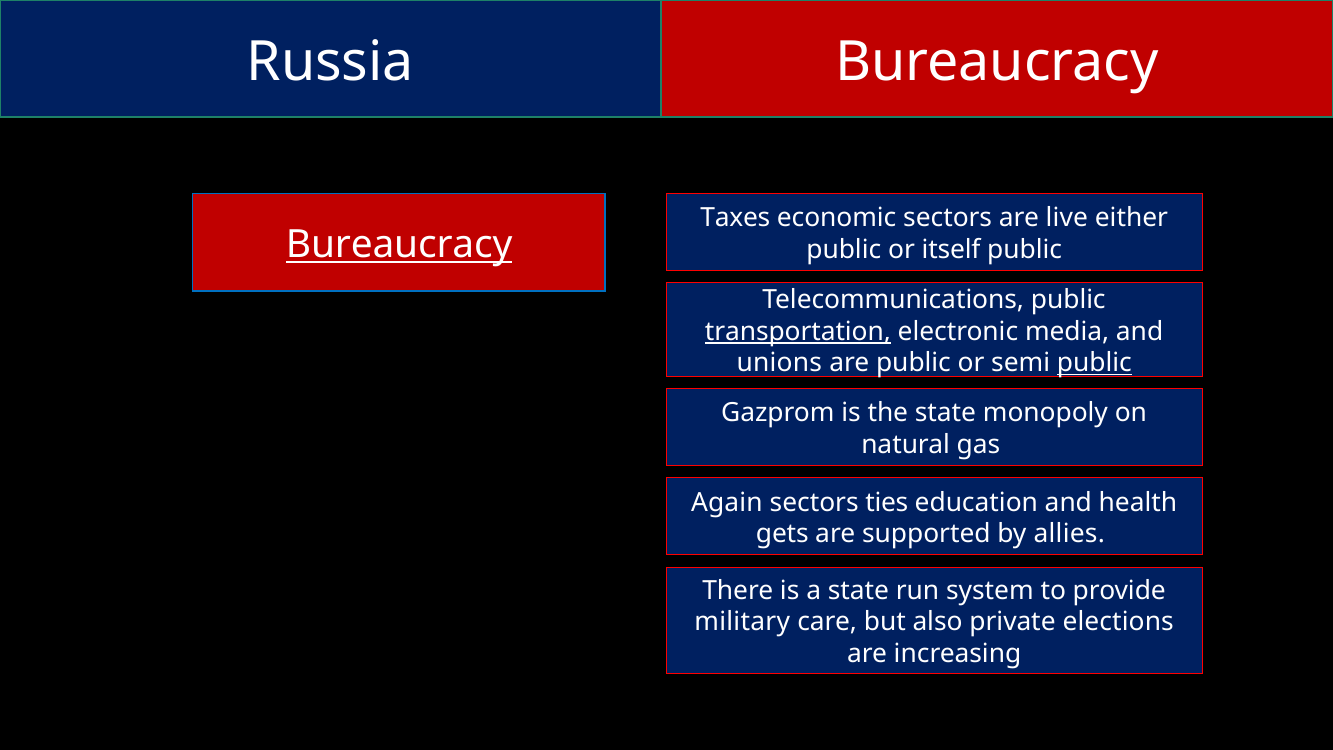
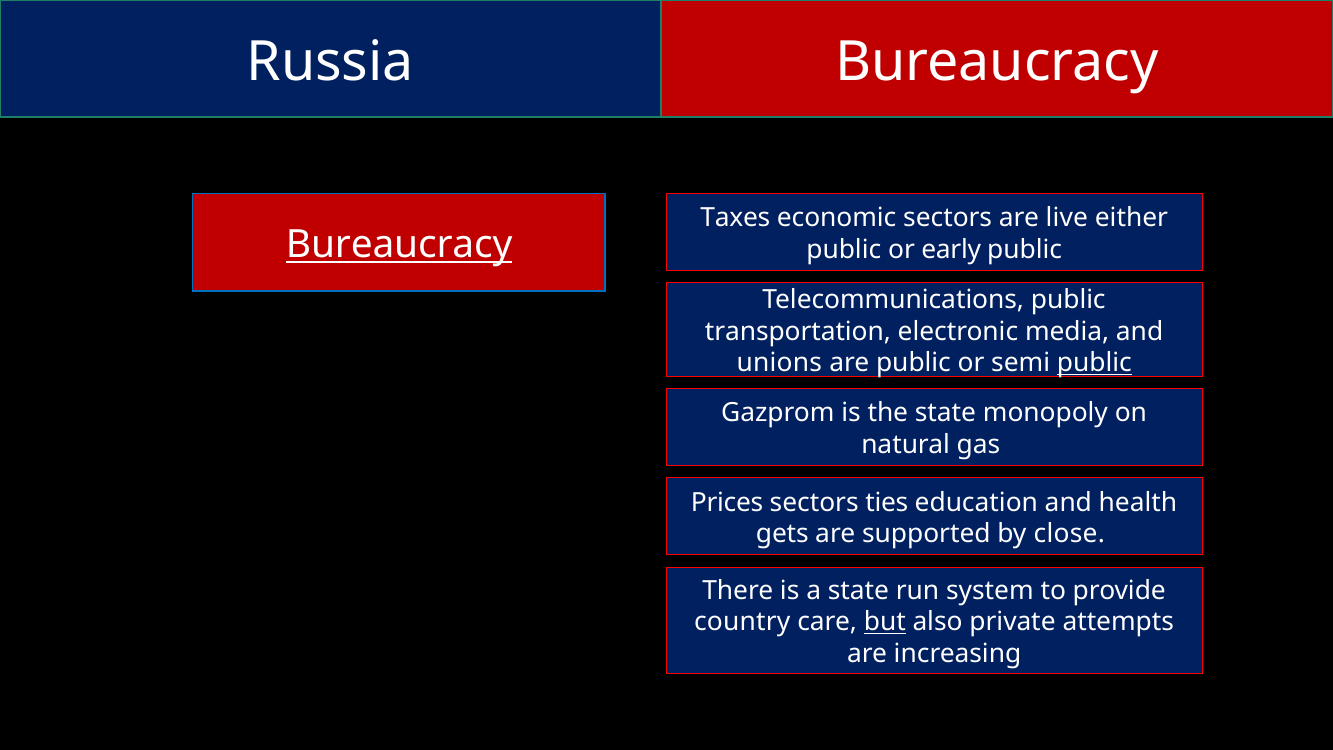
itself: itself -> early (951, 249)
transportation underline: present -> none (798, 331)
Again: Again -> Prices (727, 502)
allies: allies -> close (1069, 534)
military: military -> country (742, 622)
but underline: none -> present (885, 622)
elections: elections -> attempts (1118, 622)
